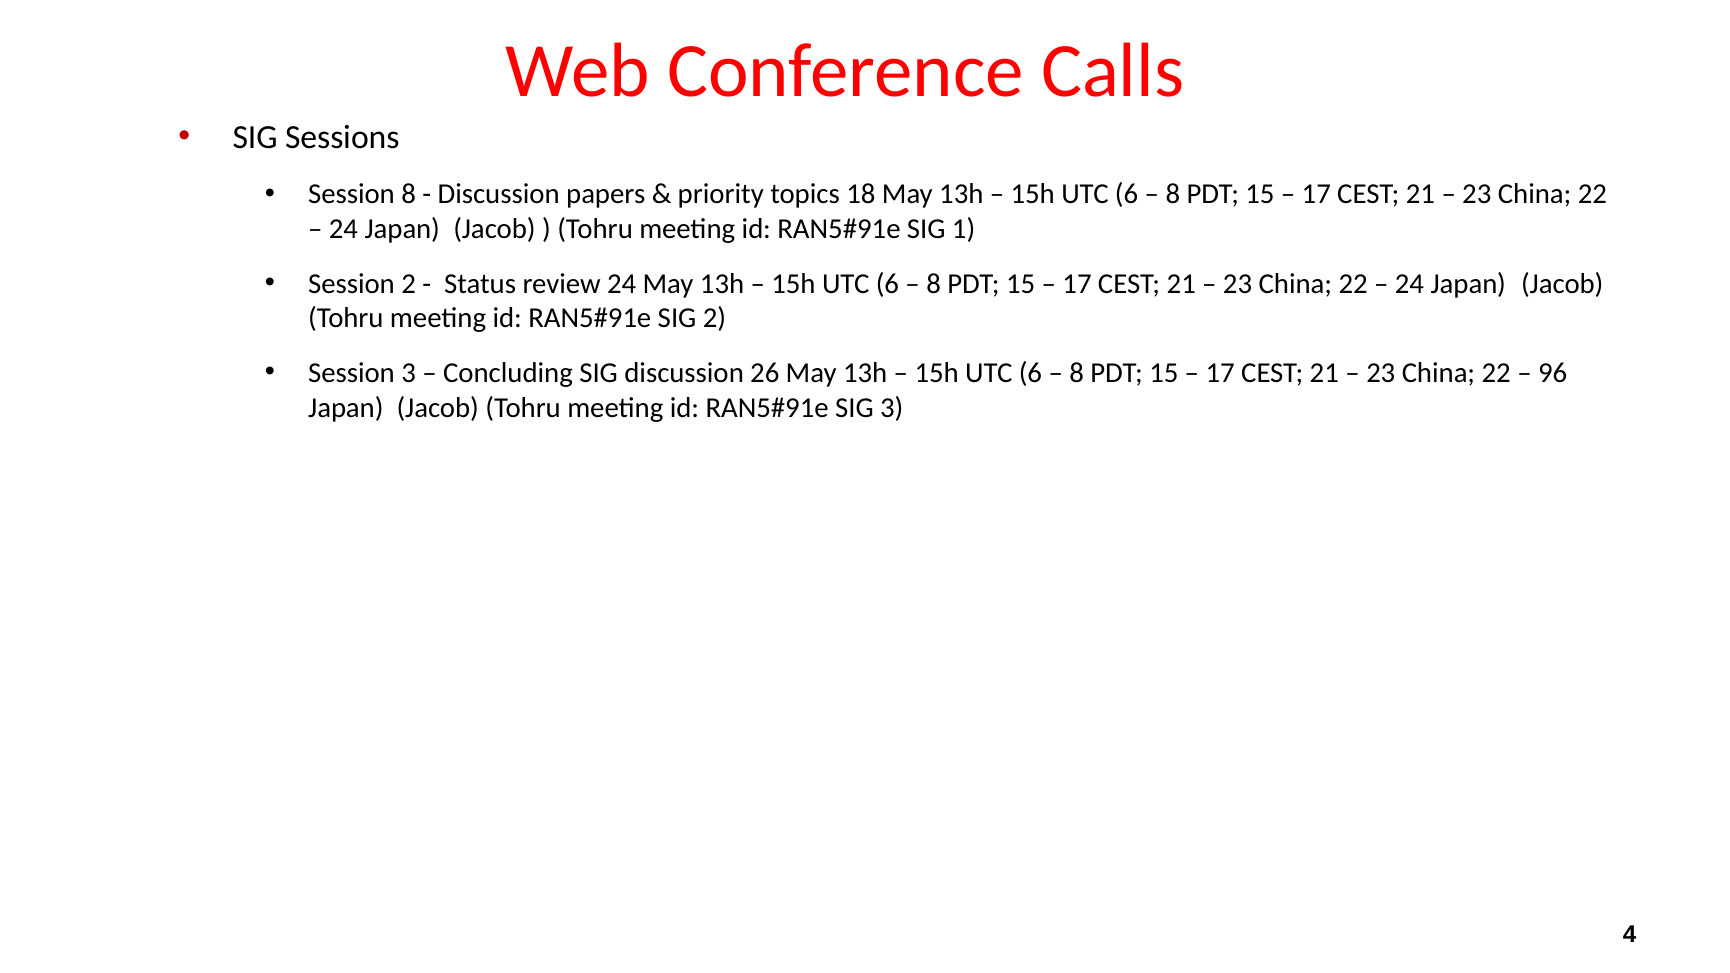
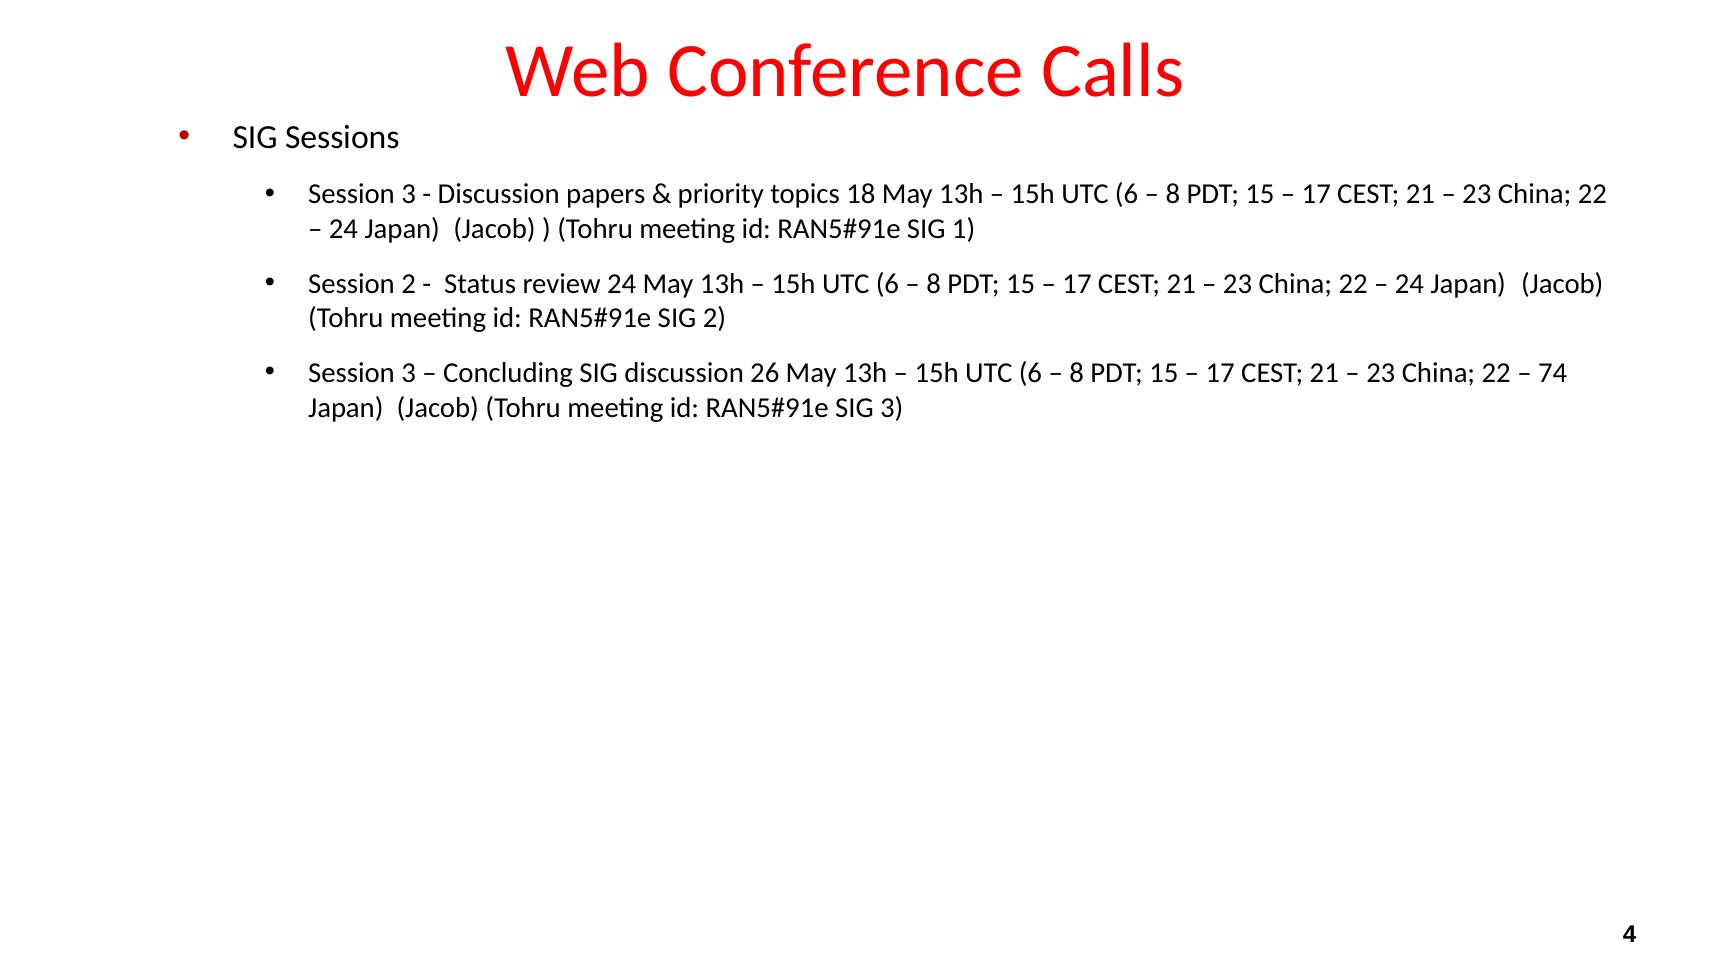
8: 8 -> 3 (409, 194)
96: 96 -> 74 (1553, 373)
